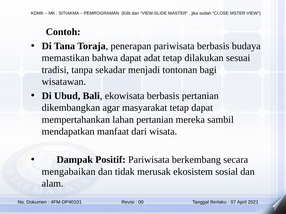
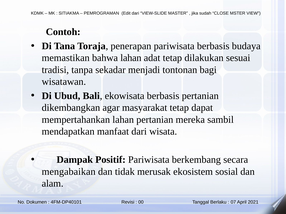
bahwa dapat: dapat -> lahan (131, 58)
